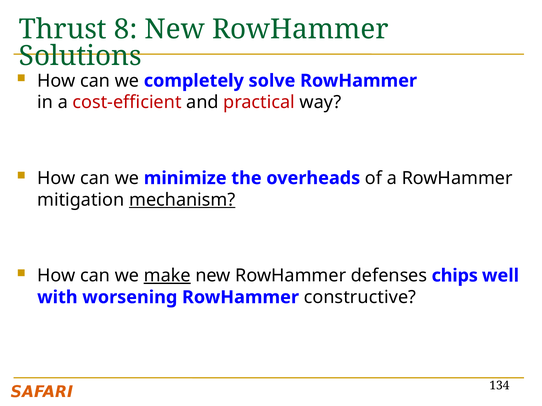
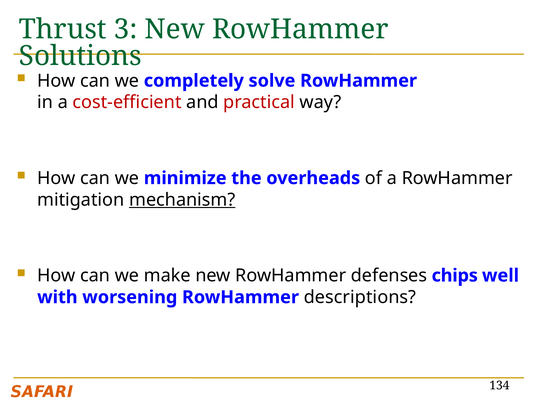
8: 8 -> 3 (126, 29)
make underline: present -> none (167, 276)
constructive: constructive -> descriptions (360, 298)
